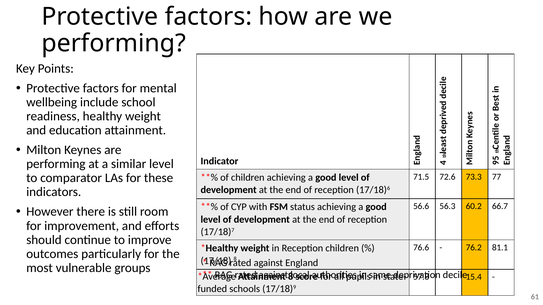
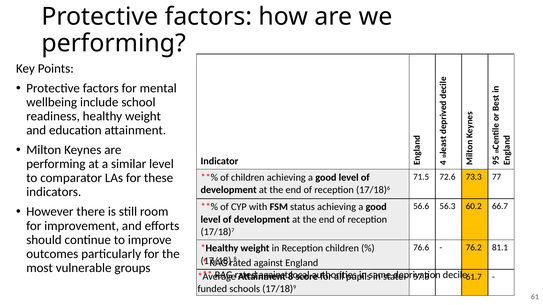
15.4: 15.4 -> 61.7 (474, 277)
